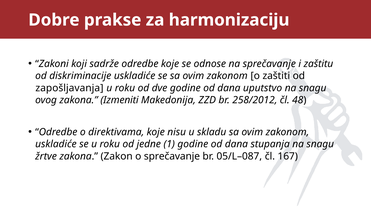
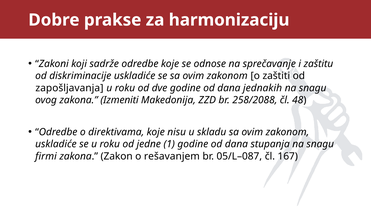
uputstvo: uputstvo -> jednakih (263, 88)
258/2012: 258/2012 -> 258/2088 (255, 100)
žrtve: žrtve -> firmi (46, 156)
o sprečavanje: sprečavanje -> rešavanjem (172, 156)
